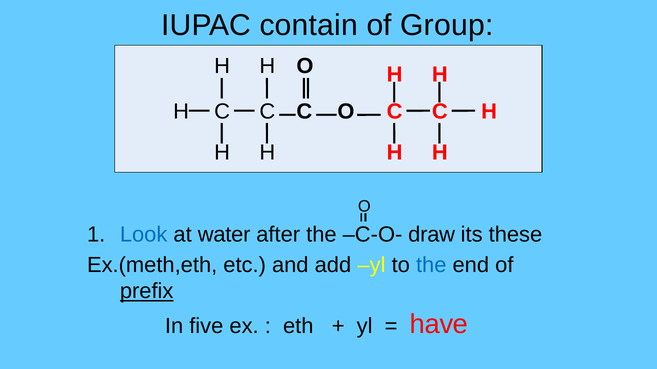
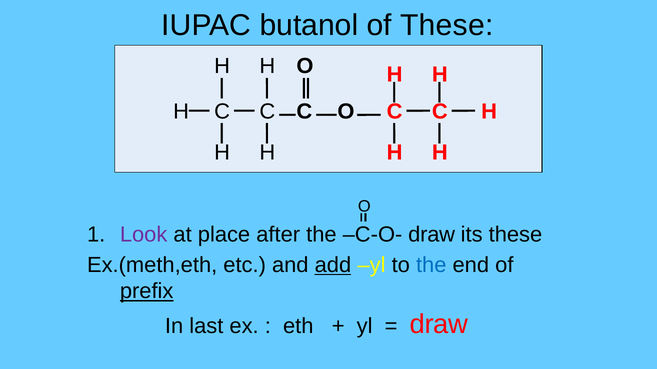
contain: contain -> butanol (309, 25)
of Group: Group -> These (447, 25)
Look colour: blue -> purple (144, 235)
water: water -> place (224, 235)
add underline: none -> present (333, 265)
five: five -> last (206, 326)
have: have -> draw (439, 325)
